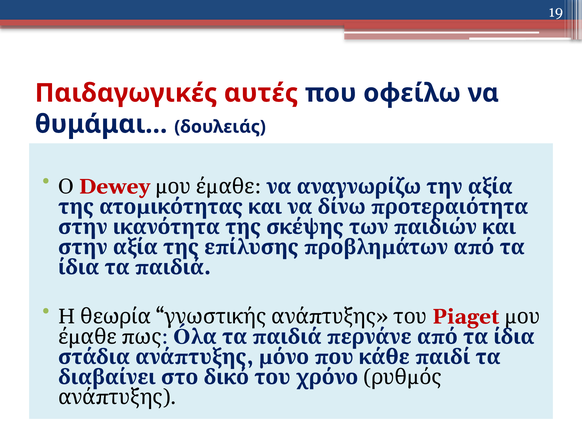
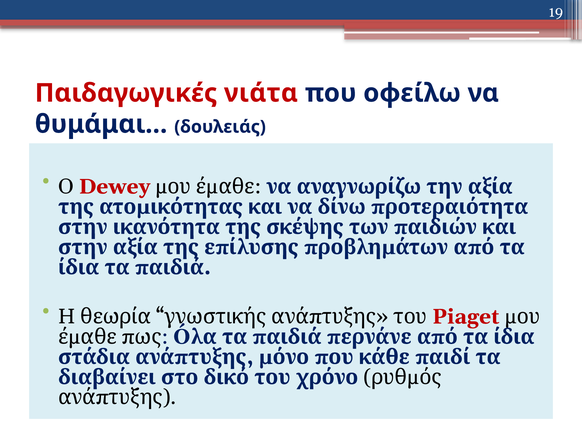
αυτές: αυτές -> νιάτα (261, 93)
